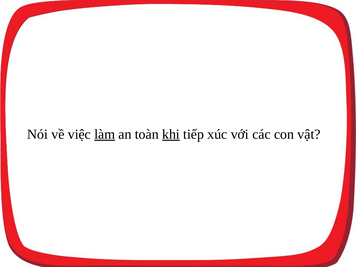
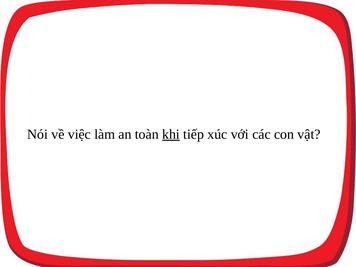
làm underline: present -> none (105, 134)
